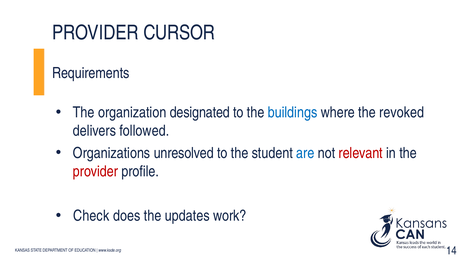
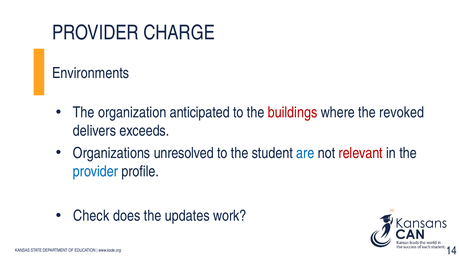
CURSOR: CURSOR -> CHARGE (179, 33)
Requirements: Requirements -> Environments (91, 73)
designated: designated -> anticipated (200, 113)
buildings colour: blue -> red (293, 113)
followed: followed -> exceeds (144, 131)
provider colour: red -> blue (95, 172)
